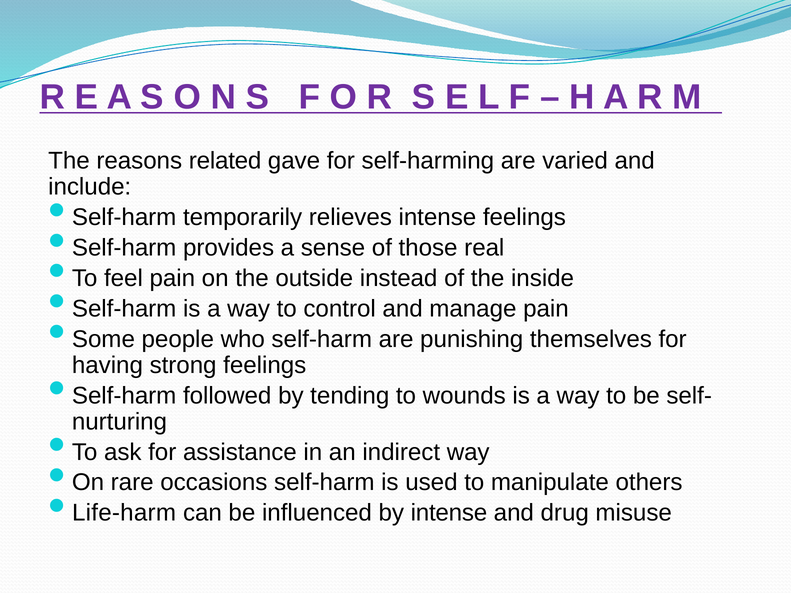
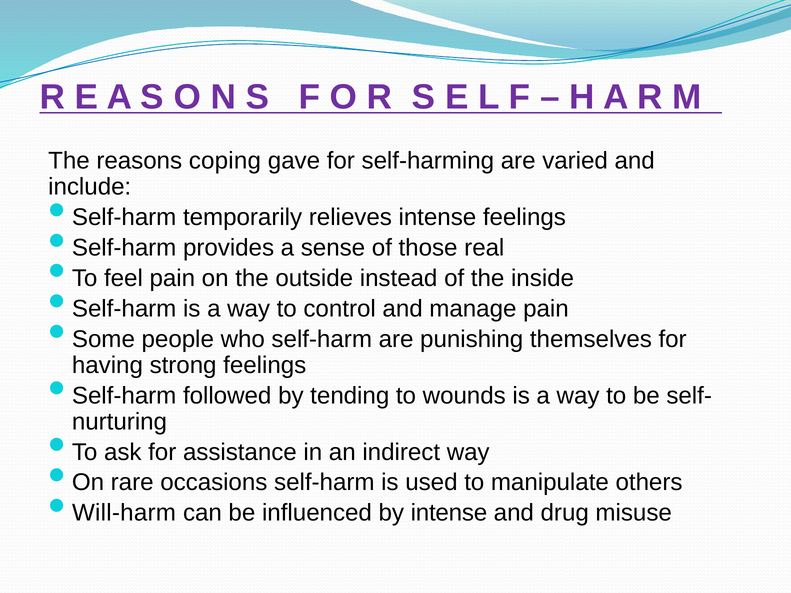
related: related -> coping (225, 161)
Life-harm: Life-harm -> Will-harm (124, 513)
